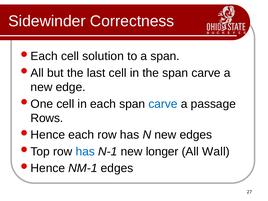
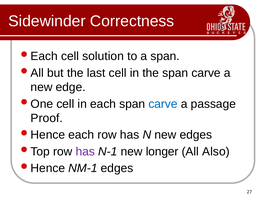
Rows: Rows -> Proof (47, 118)
has colour: blue -> purple (85, 152)
Wall: Wall -> Also (216, 152)
